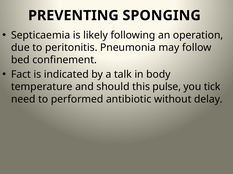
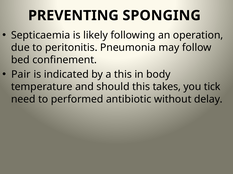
Fact: Fact -> Pair (21, 75)
a talk: talk -> this (123, 75)
pulse: pulse -> takes (167, 87)
